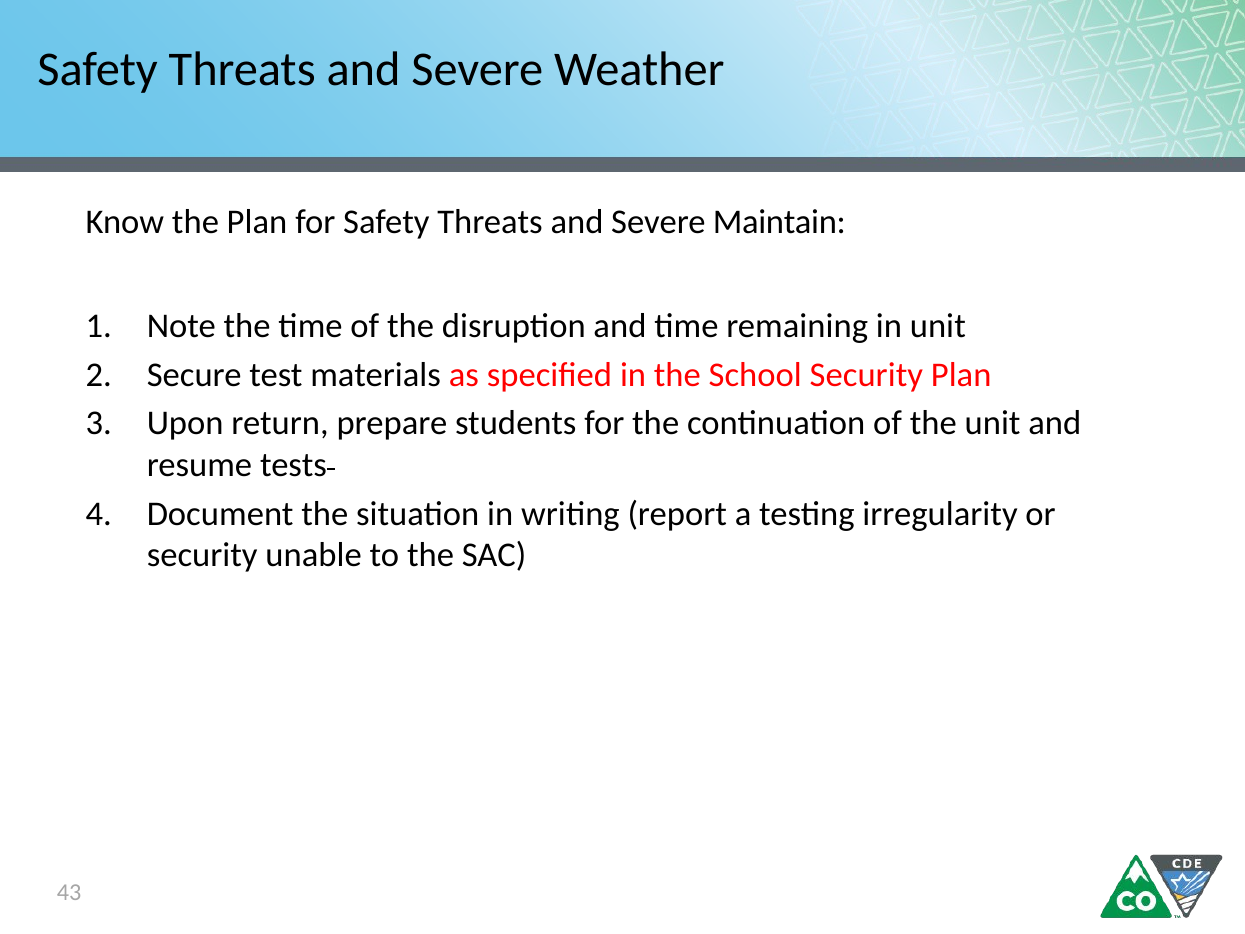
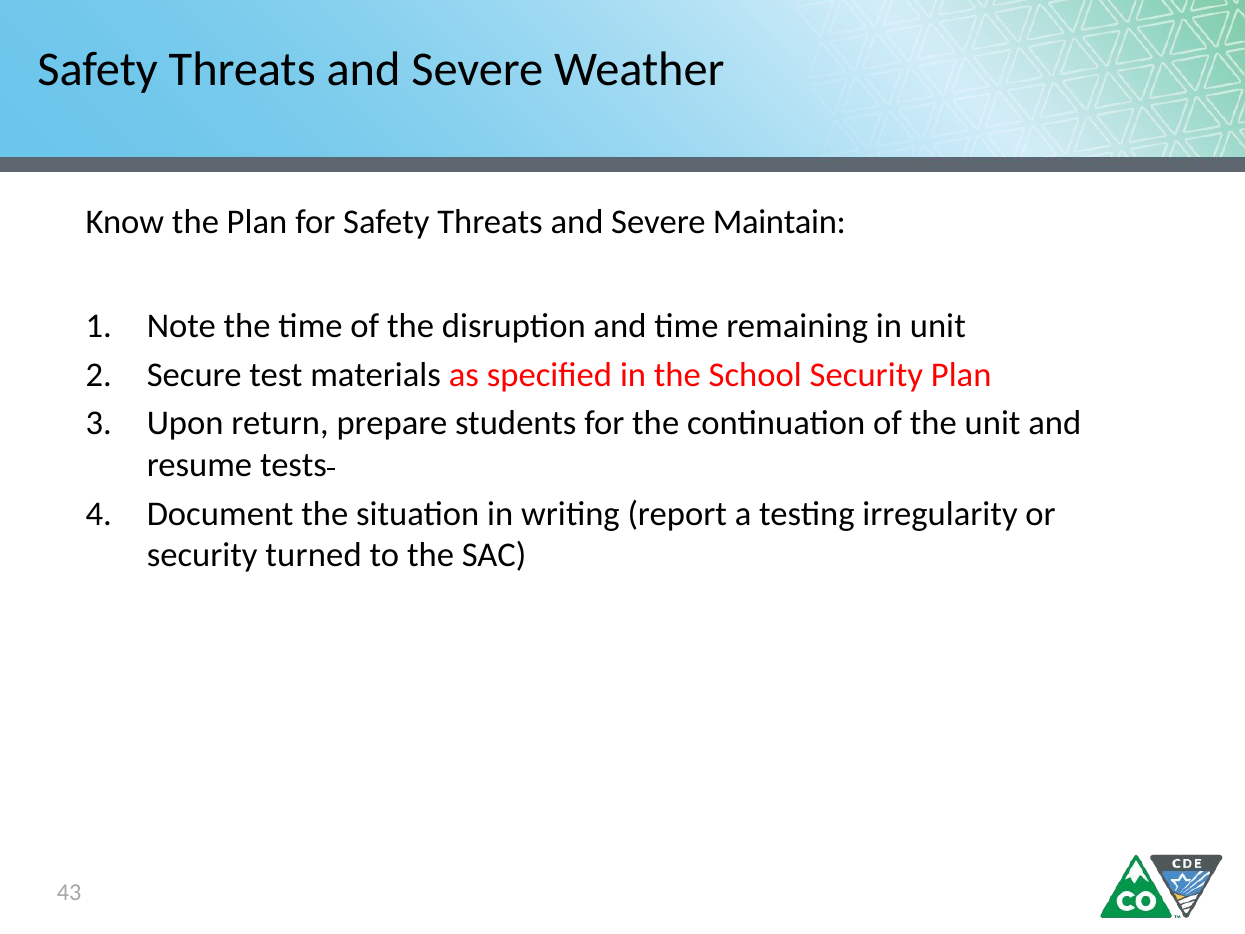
unable: unable -> turned (314, 555)
